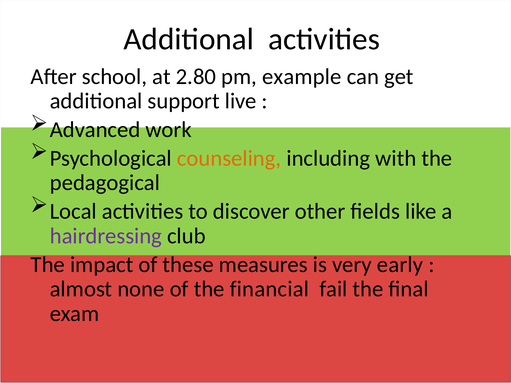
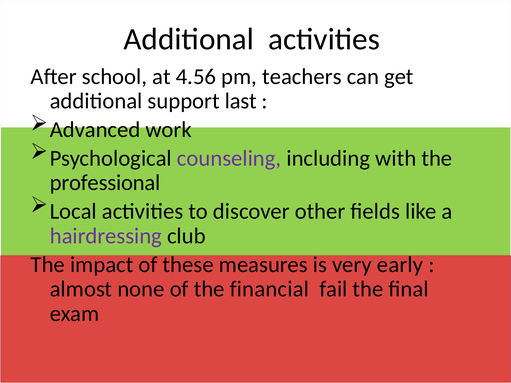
2.80: 2.80 -> 4.56 (196, 77)
example: example -> teachers (302, 77)
live: live -> last (241, 101)
counseling colour: orange -> purple (229, 158)
pedagogical: pedagogical -> professional (105, 183)
